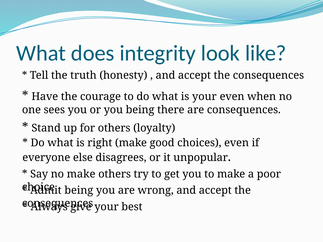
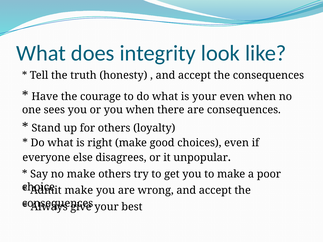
you being: being -> when (140, 110)
being: being -> make (79, 191)
